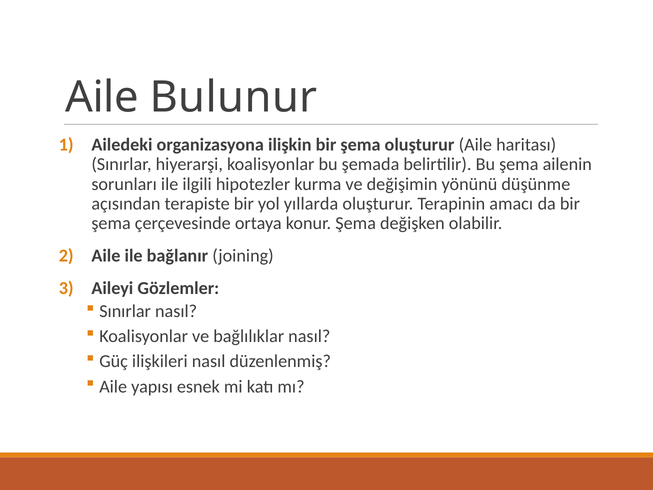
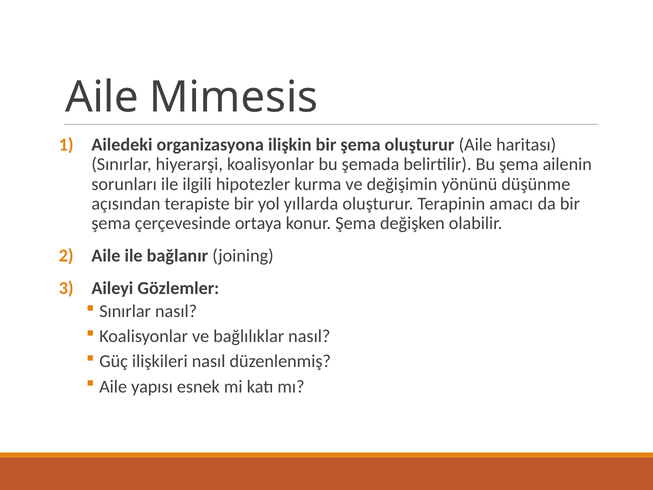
Bulunur: Bulunur -> Mimesis (234, 98)
